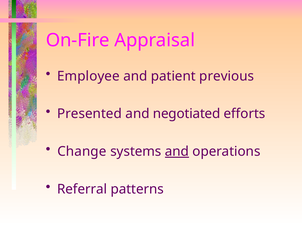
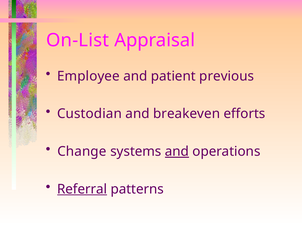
On-Fire: On-Fire -> On-List (78, 40)
Presented: Presented -> Custodian (89, 114)
negotiated: negotiated -> breakeven (187, 114)
Referral underline: none -> present (82, 189)
